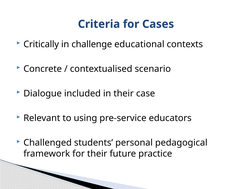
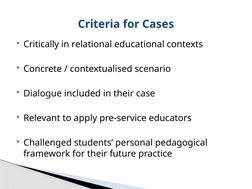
challenge: challenge -> relational (92, 44)
using: using -> apply (85, 118)
